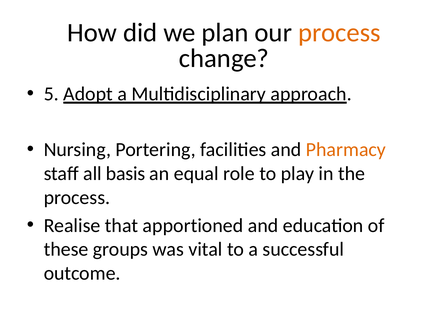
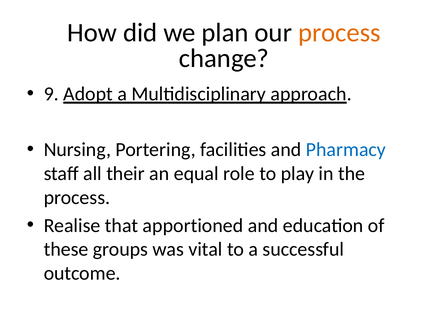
5: 5 -> 9 (51, 94)
Pharmacy colour: orange -> blue (346, 150)
basis: basis -> their (126, 174)
